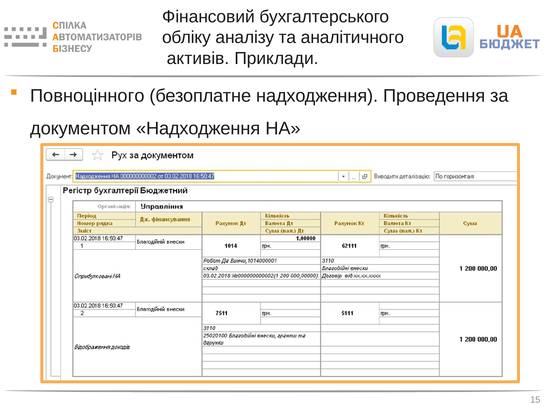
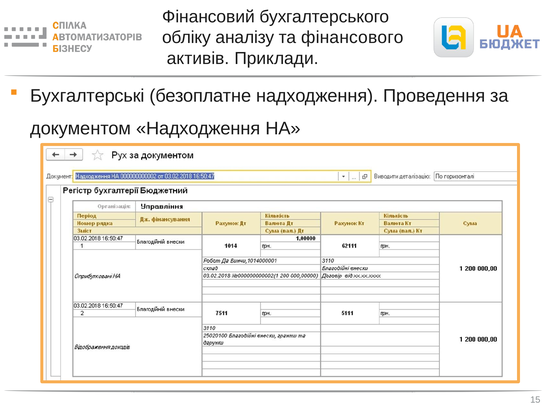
аналітичного: аналітичного -> фінансового (352, 38)
Повноцінного: Повноцінного -> Бухгалтерські (87, 96)
